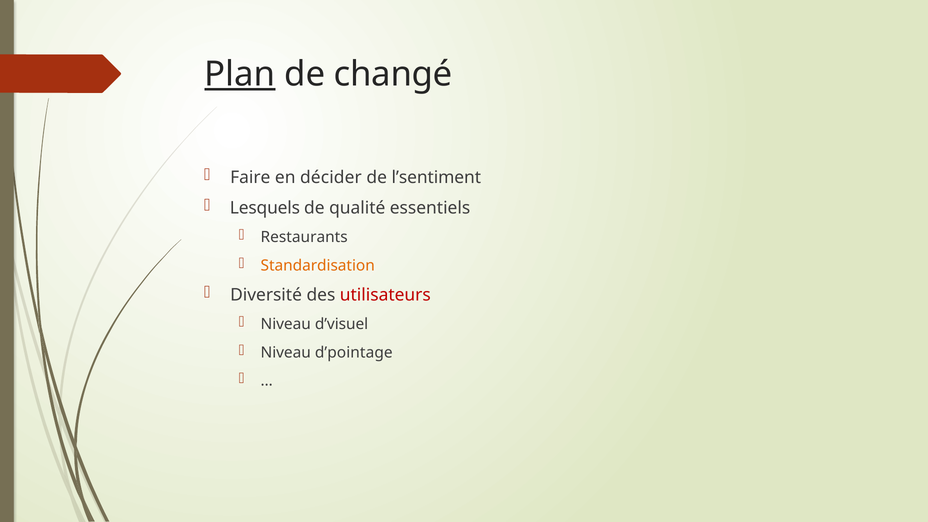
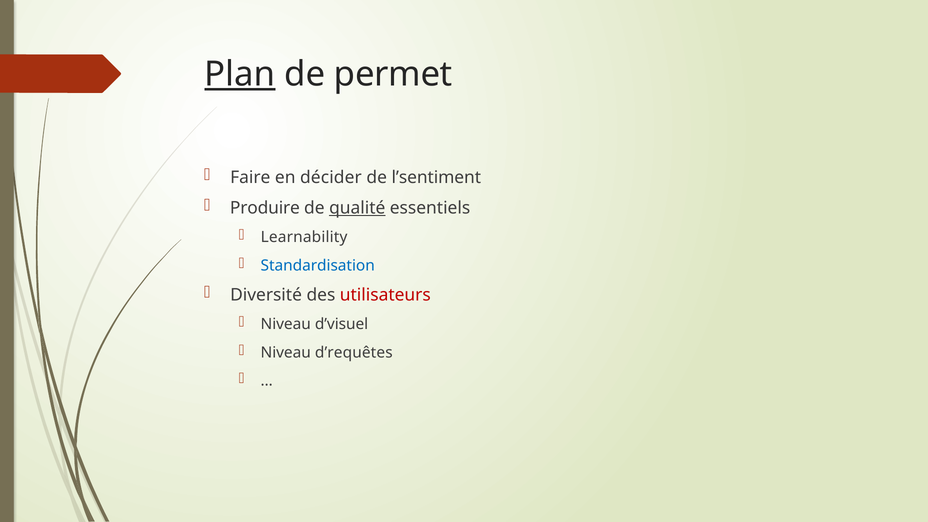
changé: changé -> permet (393, 74)
Lesquels: Lesquels -> Produire (265, 208)
qualité underline: none -> present (357, 208)
Restaurants: Restaurants -> Learnability (304, 237)
Standardisation colour: orange -> blue (318, 266)
d’pointage: d’pointage -> d’requêtes (354, 353)
